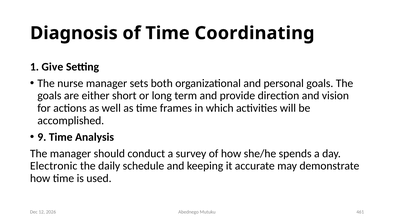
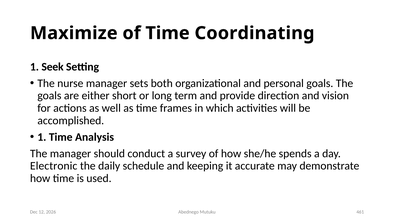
Diagnosis: Diagnosis -> Maximize (74, 33)
Give: Give -> Seek (53, 67)
9: 9 -> 1 (42, 137)
